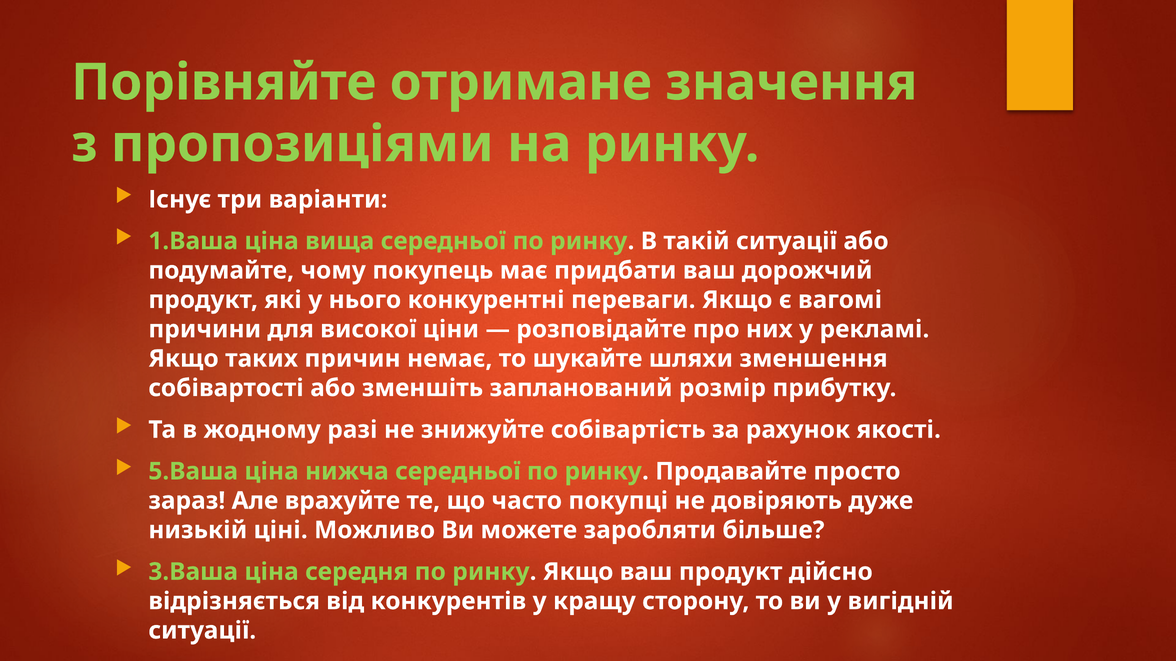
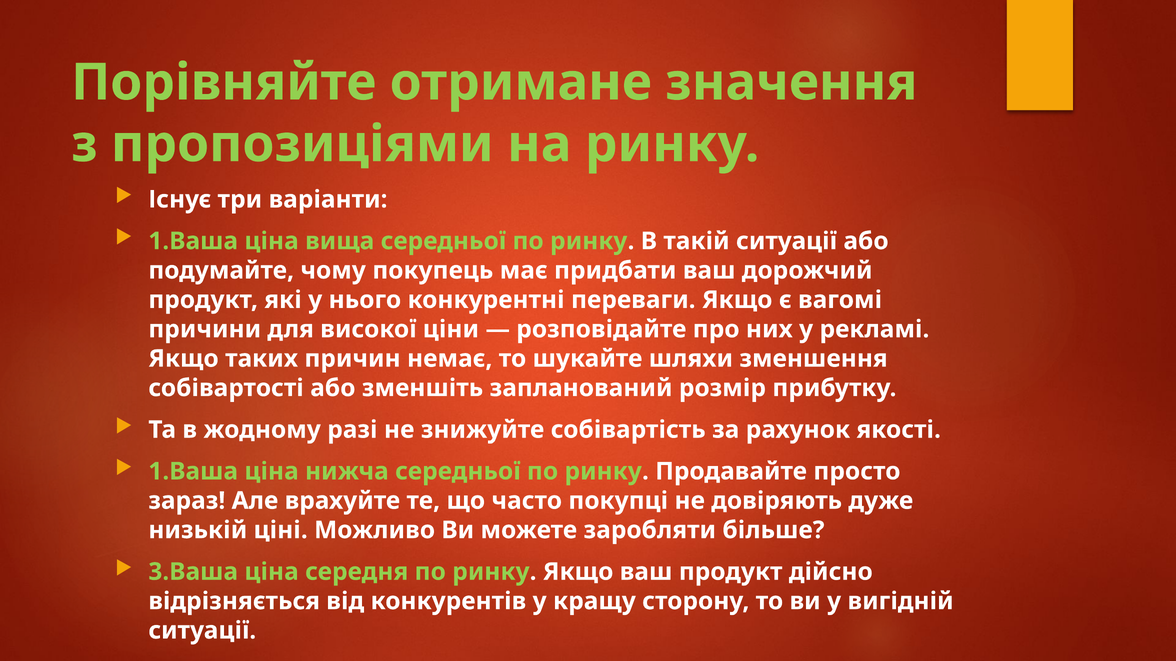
5.Ваша: 5.Ваша -> 1.Ваша (193, 472)
